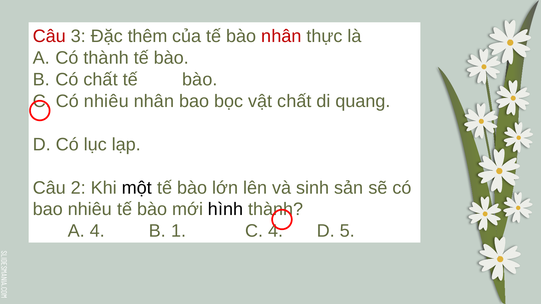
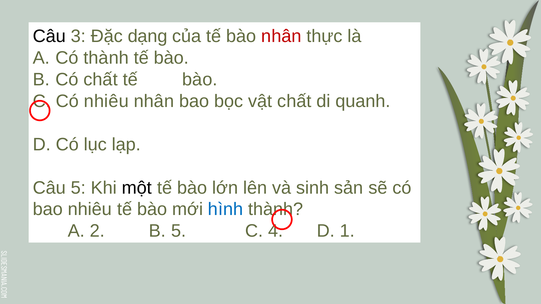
Câu colour: red -> black (49, 36)
thêm: thêm -> dạng (148, 36)
quang: quang -> quanh (363, 101)
Câu 2: 2 -> 5 (78, 188)
hình colour: black -> blue (226, 210)
A 4: 4 -> 2 (97, 231)
B 1: 1 -> 5 (179, 231)
5: 5 -> 1 (347, 231)
